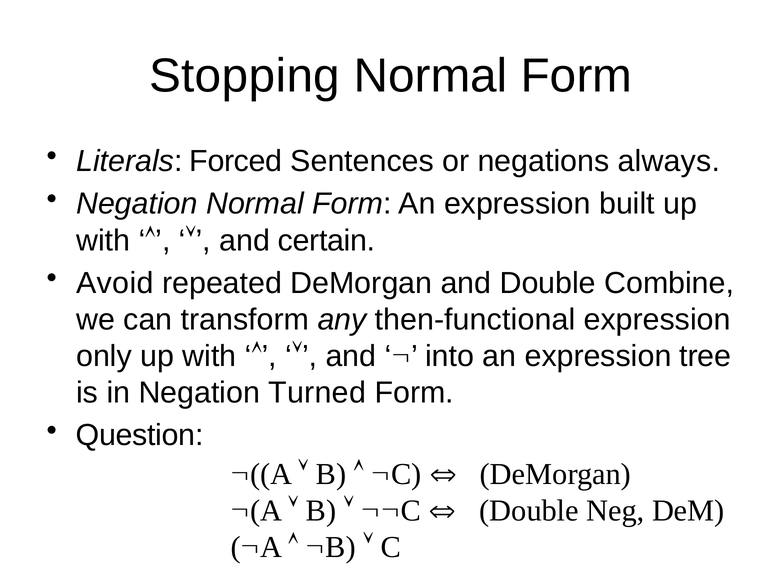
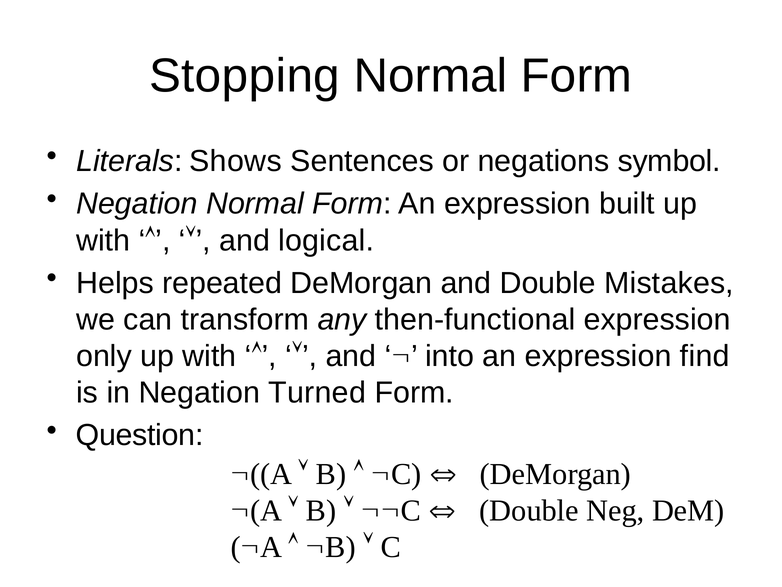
Forced: Forced -> Shows (236, 161)
always: always -> symbol (669, 161)
certain: certain -> logical (326, 240)
Avoid: Avoid -> Helps (115, 283)
Combine: Combine -> Mistakes (669, 283)
tree: tree -> find (705, 356)
